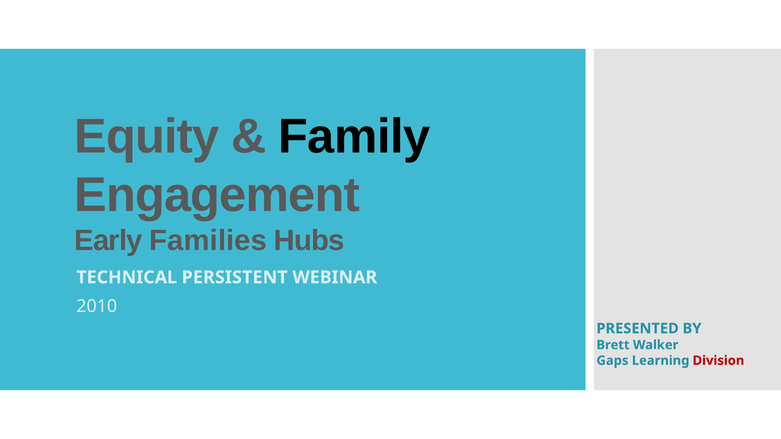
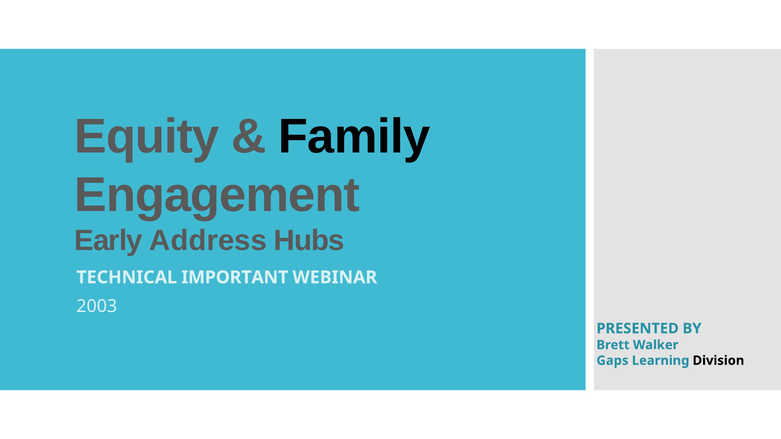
Families: Families -> Address (208, 241)
PERSISTENT: PERSISTENT -> IMPORTANT (235, 278)
2010: 2010 -> 2003 (97, 307)
Division colour: red -> black (718, 361)
